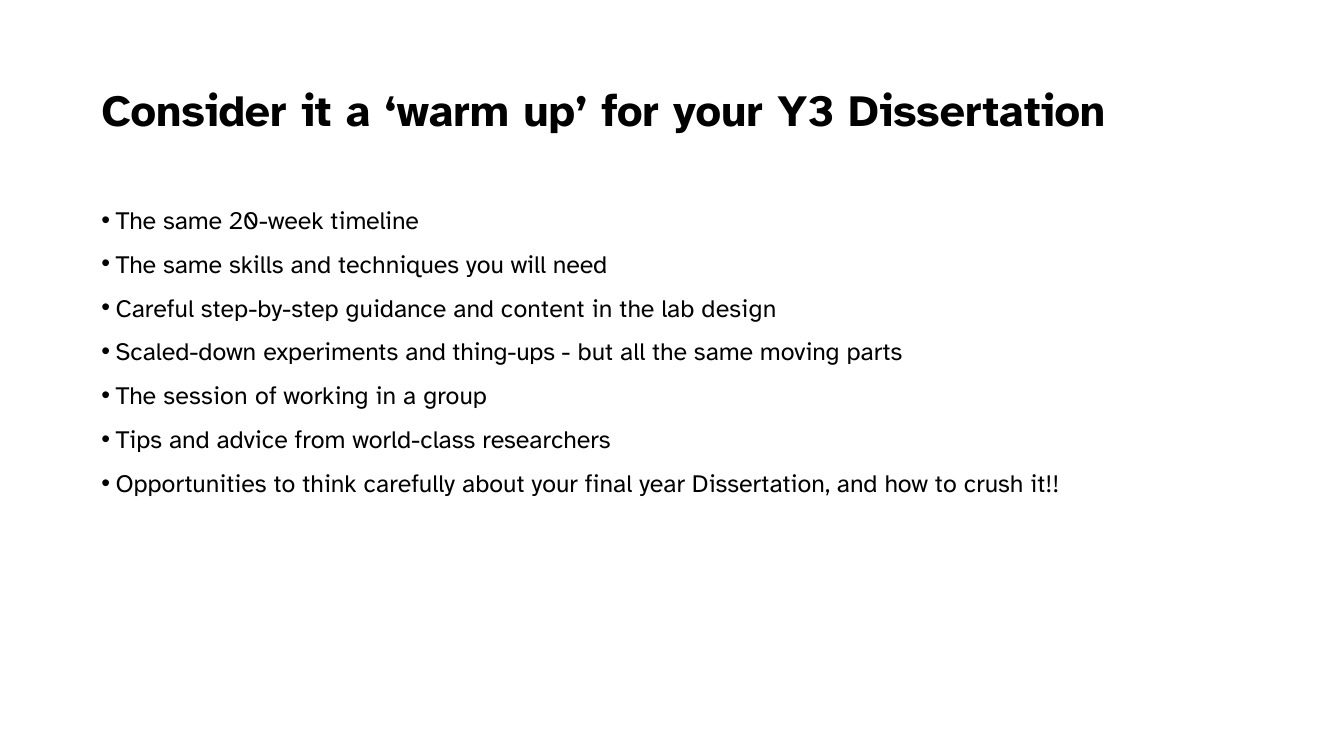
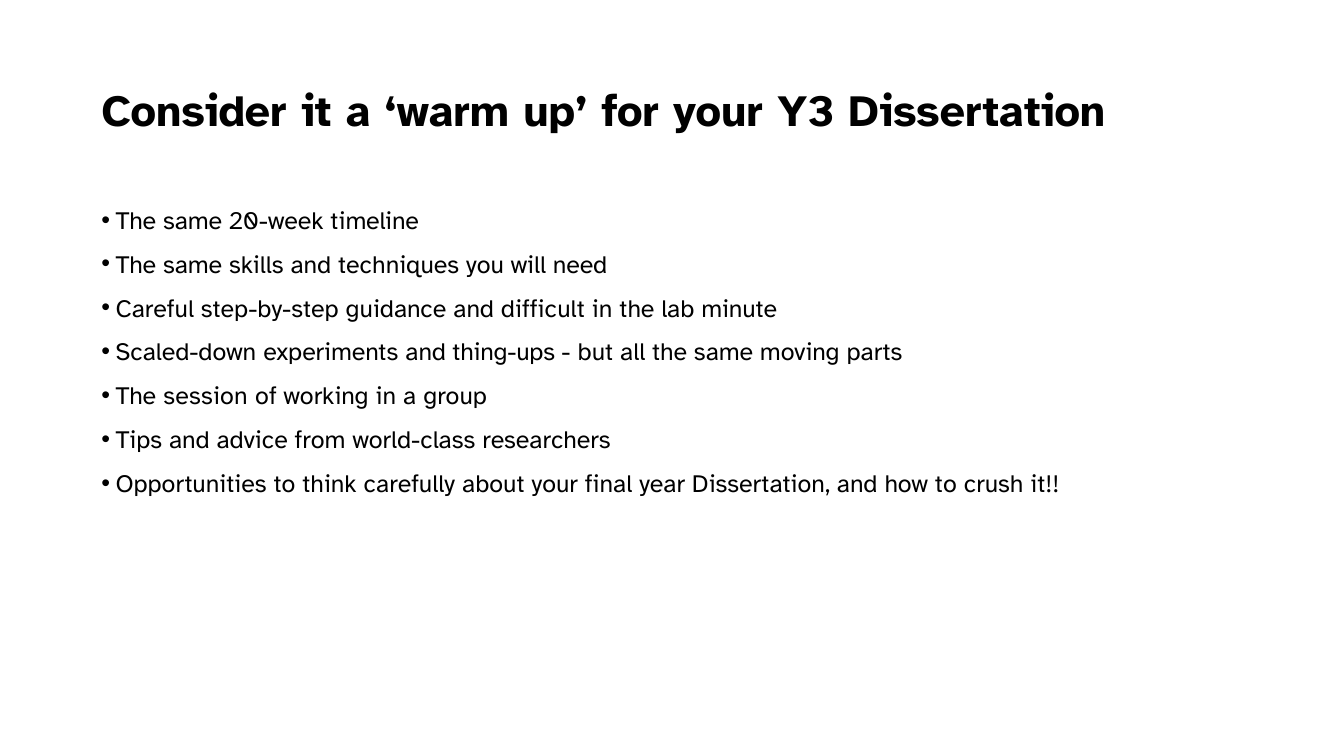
content: content -> difficult (543, 309)
design: design -> minute (739, 309)
